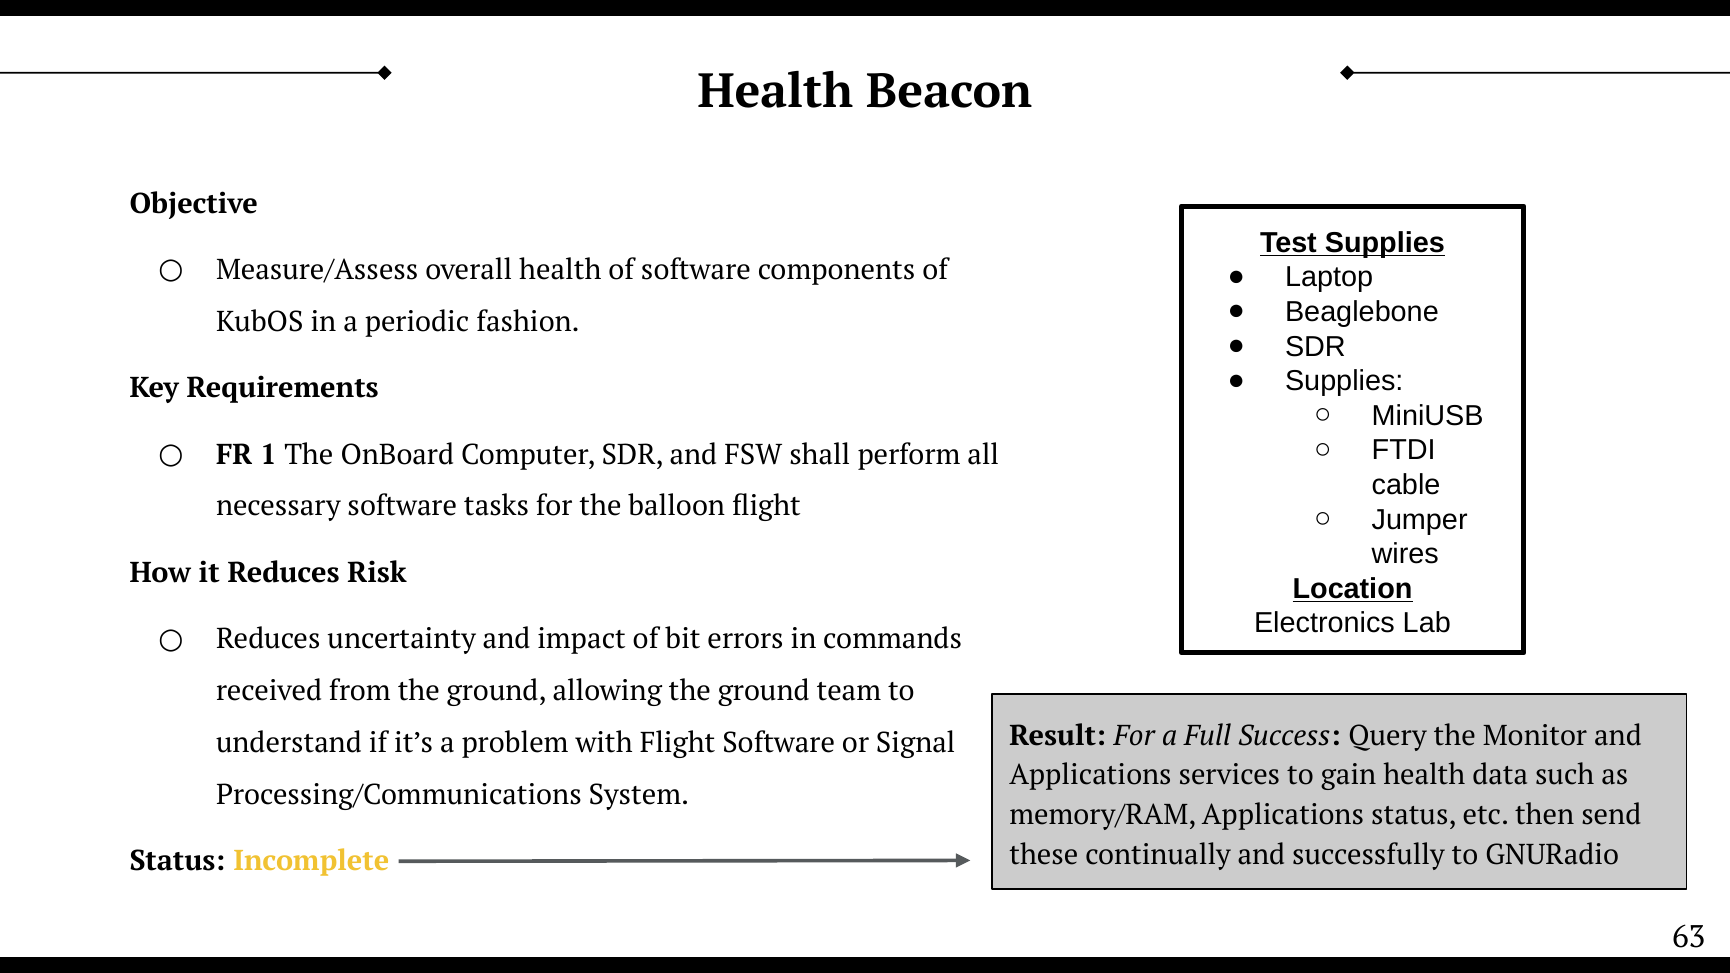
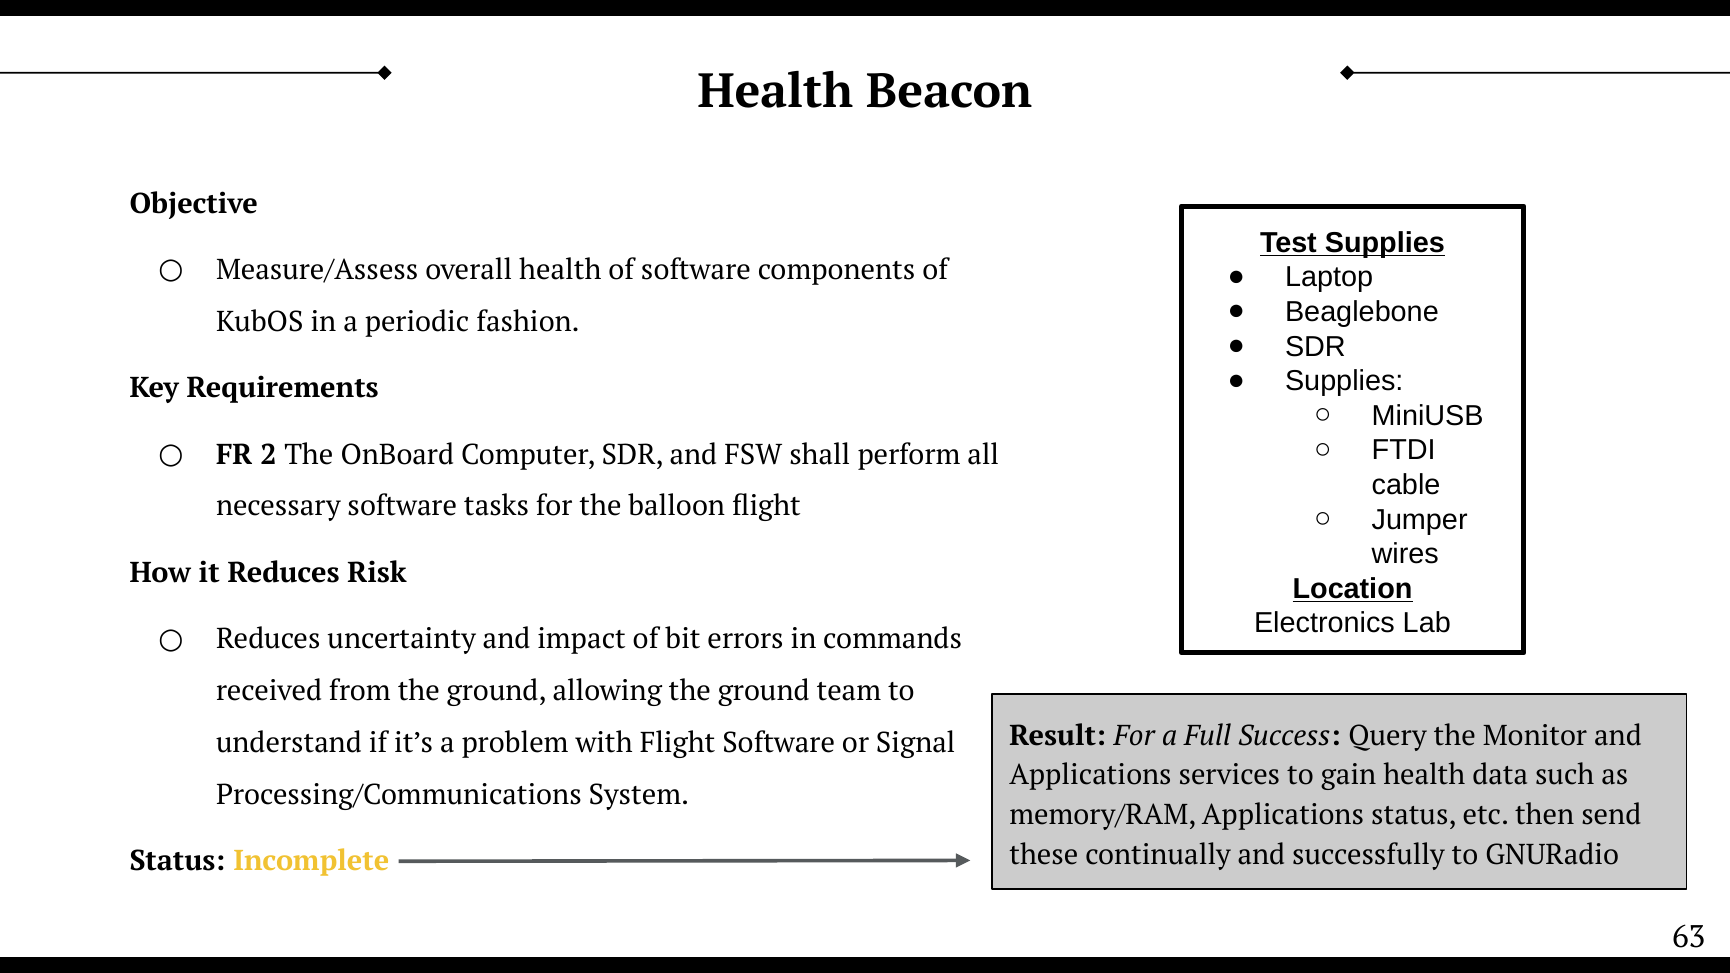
1: 1 -> 2 (269, 455)
